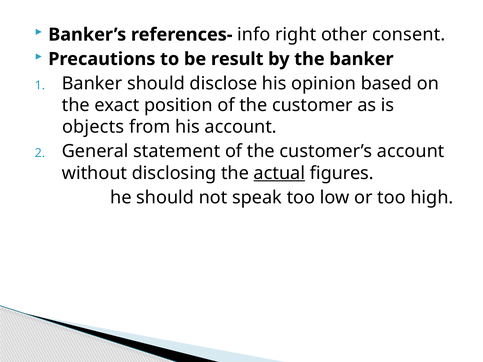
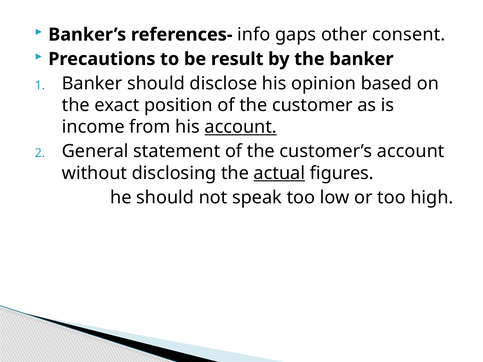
right: right -> gaps (296, 35)
objects: objects -> income (93, 127)
account underline: none -> present (241, 127)
